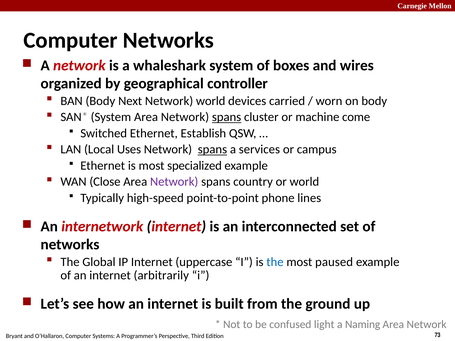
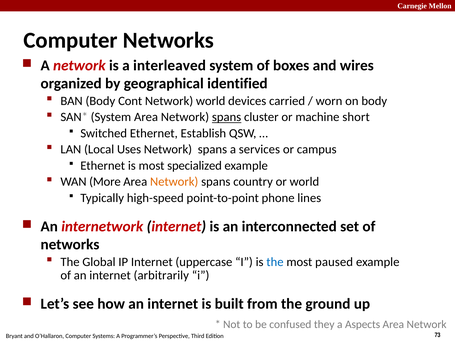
whaleshark: whaleshark -> interleaved (170, 66)
controller: controller -> identified (237, 84)
Next: Next -> Cont (130, 101)
come: come -> short (356, 117)
spans underline: present -> none (212, 150)
Close: Close -> More (105, 182)
Network colour: purple -> orange (174, 182)
light: light -> they (324, 325)
Naming: Naming -> Aspects (363, 325)
